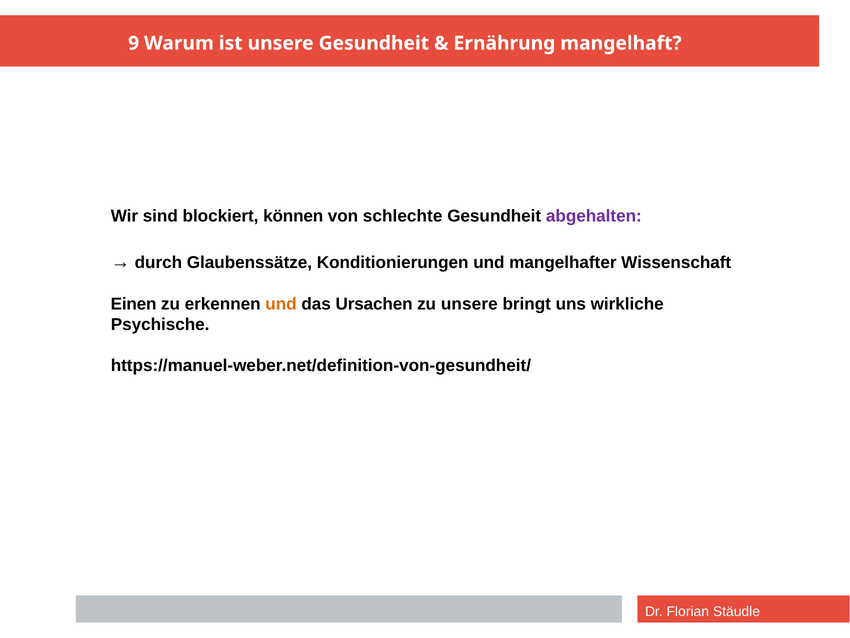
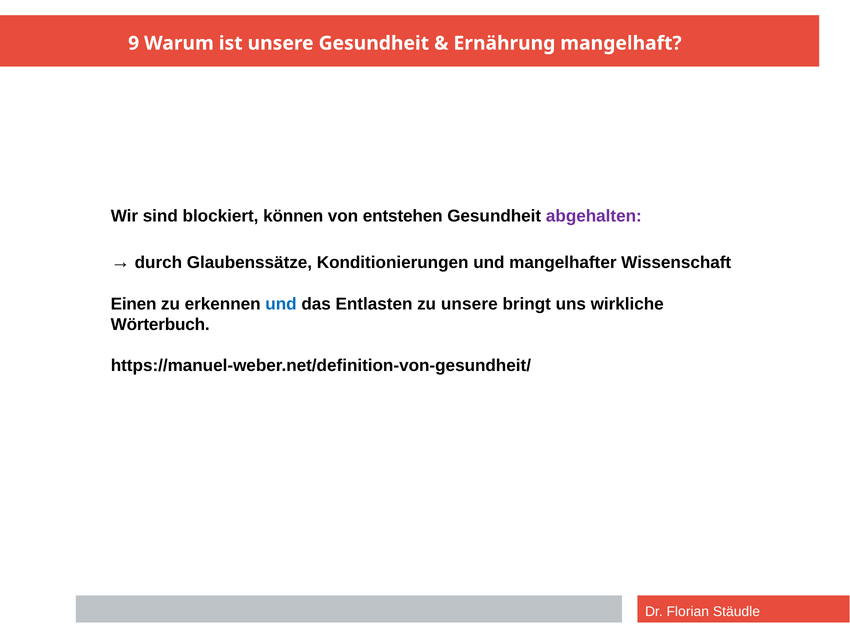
schlechte: schlechte -> entstehen (403, 216)
und colour: orange -> blue (281, 304)
Ursachen: Ursachen -> Entlasten (374, 304)
Psychische: Psychische -> Wörterbuch (160, 324)
